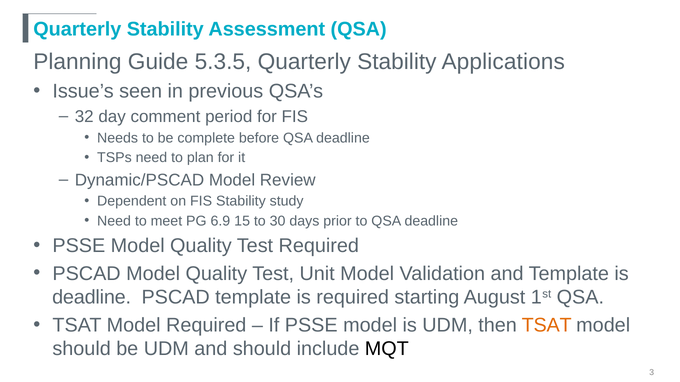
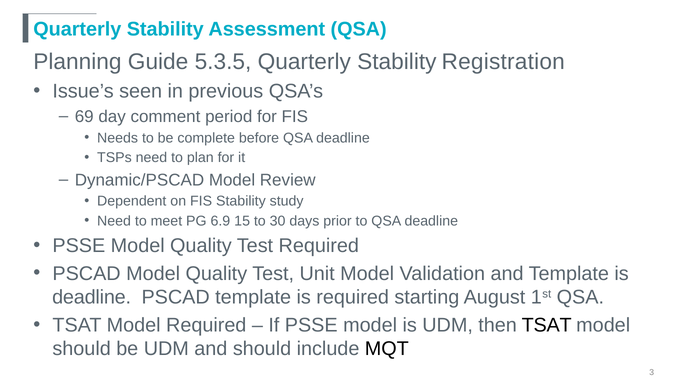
Applications: Applications -> Registration (503, 62)
32: 32 -> 69 (84, 117)
TSAT colour: orange -> black (547, 325)
